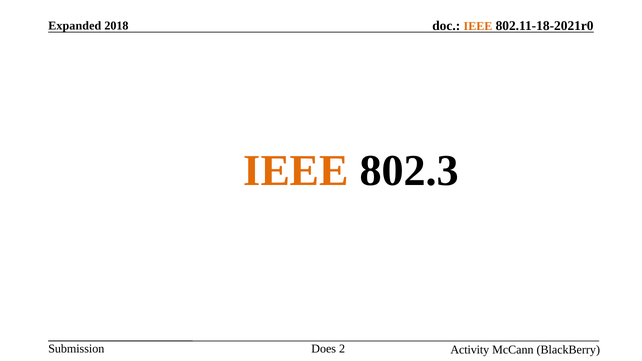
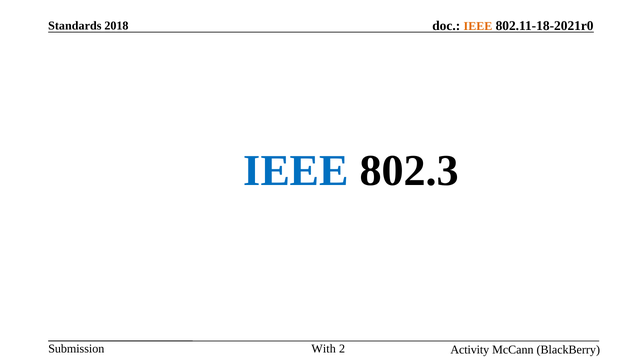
Expanded: Expanded -> Standards (75, 26)
IEEE colour: orange -> blue (296, 171)
Does: Does -> With (324, 349)
